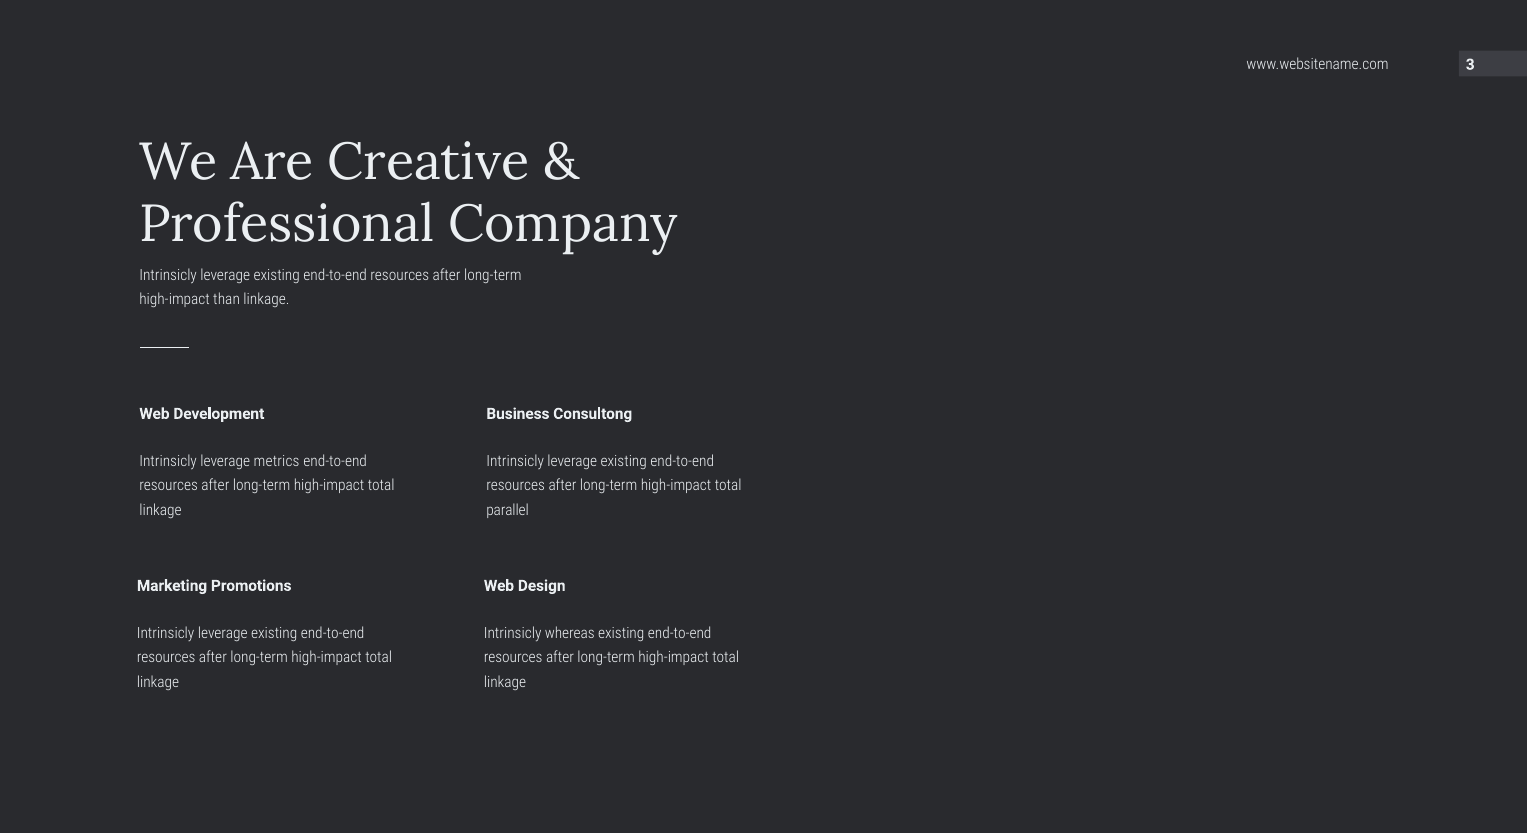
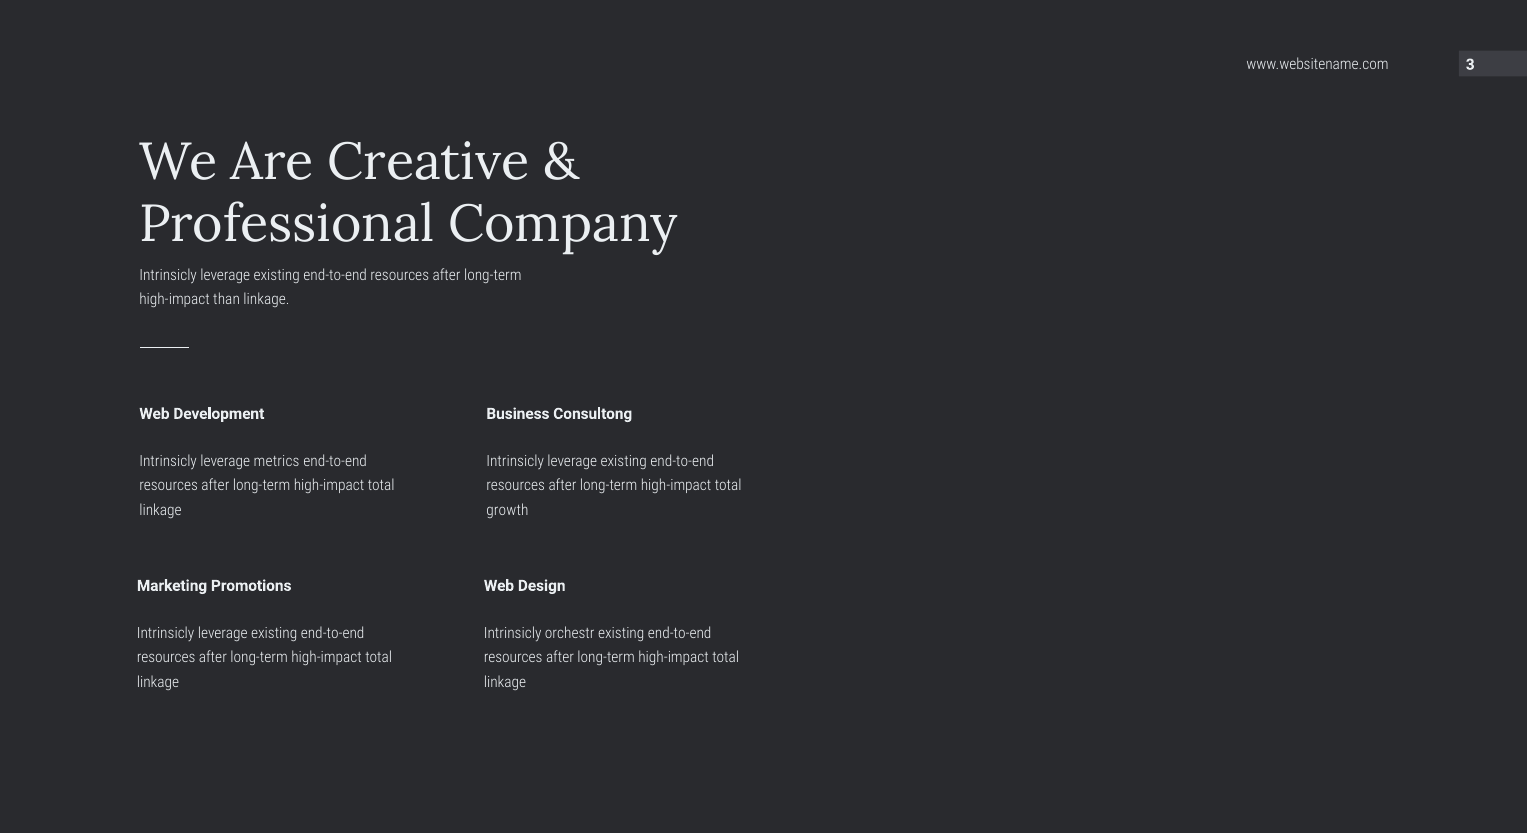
parallel: parallel -> growth (507, 510)
whereas: whereas -> orchestr (570, 634)
